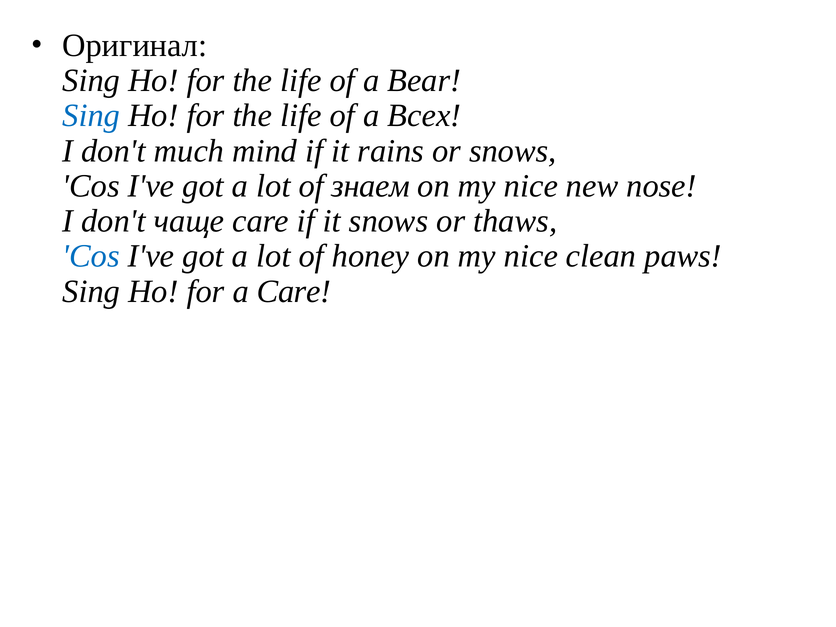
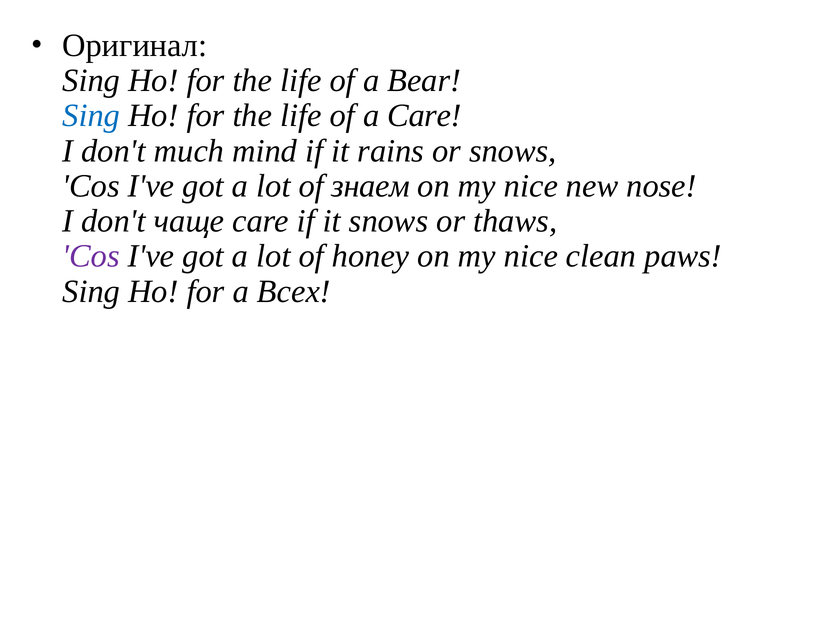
a Всех: Всех -> Care (424, 116)
Cos colour: blue -> purple (91, 256)
a Care: Care -> Всех (294, 291)
